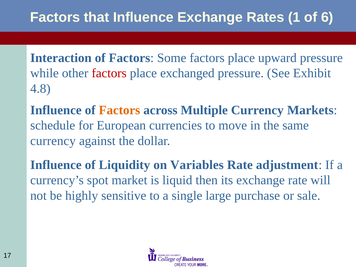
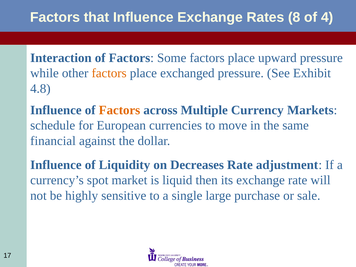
1: 1 -> 8 (294, 17)
6: 6 -> 4 (327, 17)
factors colour: red -> orange (109, 73)
currency: currency -> financial (53, 141)
Variables: Variables -> Decreases (197, 165)
